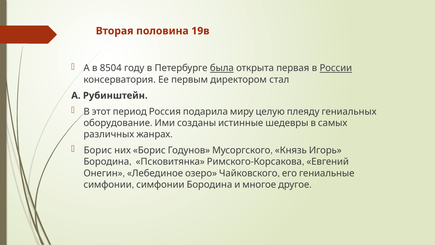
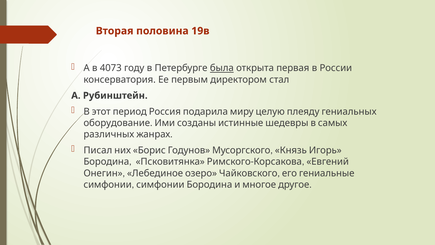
8504: 8504 -> 4073 (111, 68)
России underline: present -> none (336, 68)
Борис: Борис -> Писал (98, 150)
